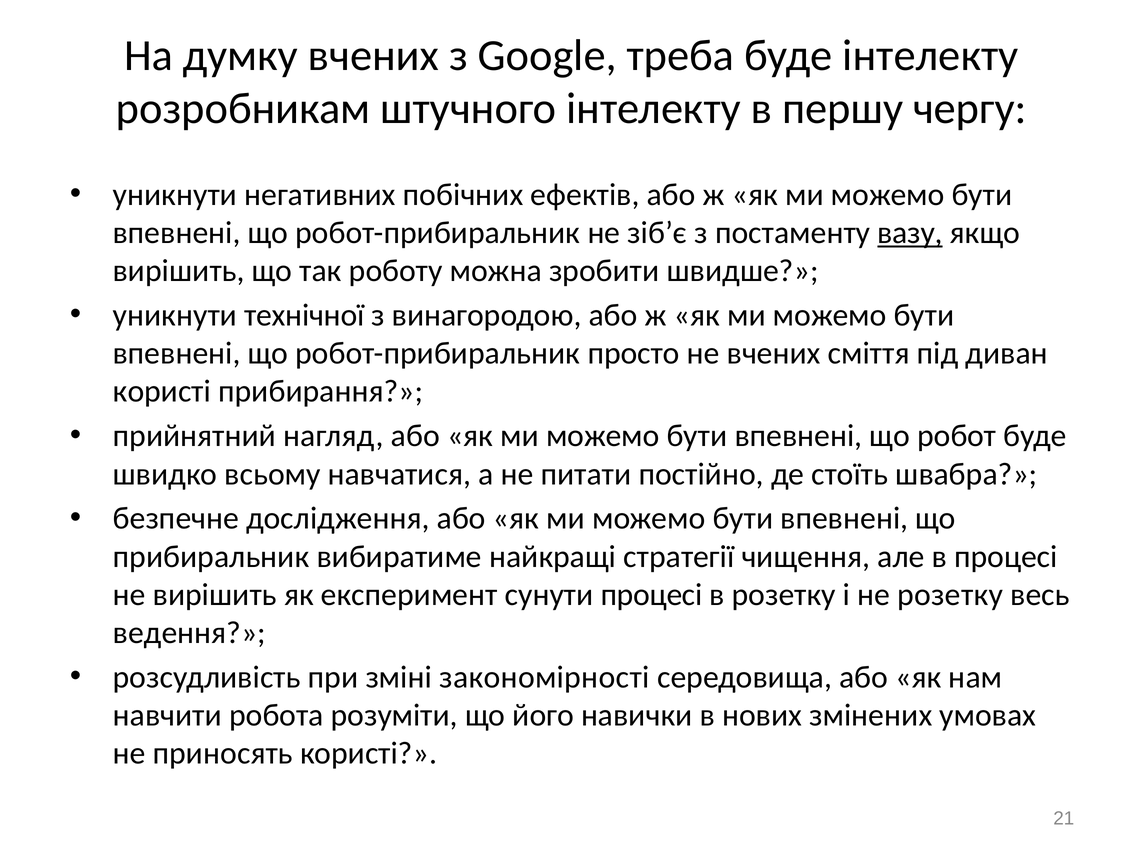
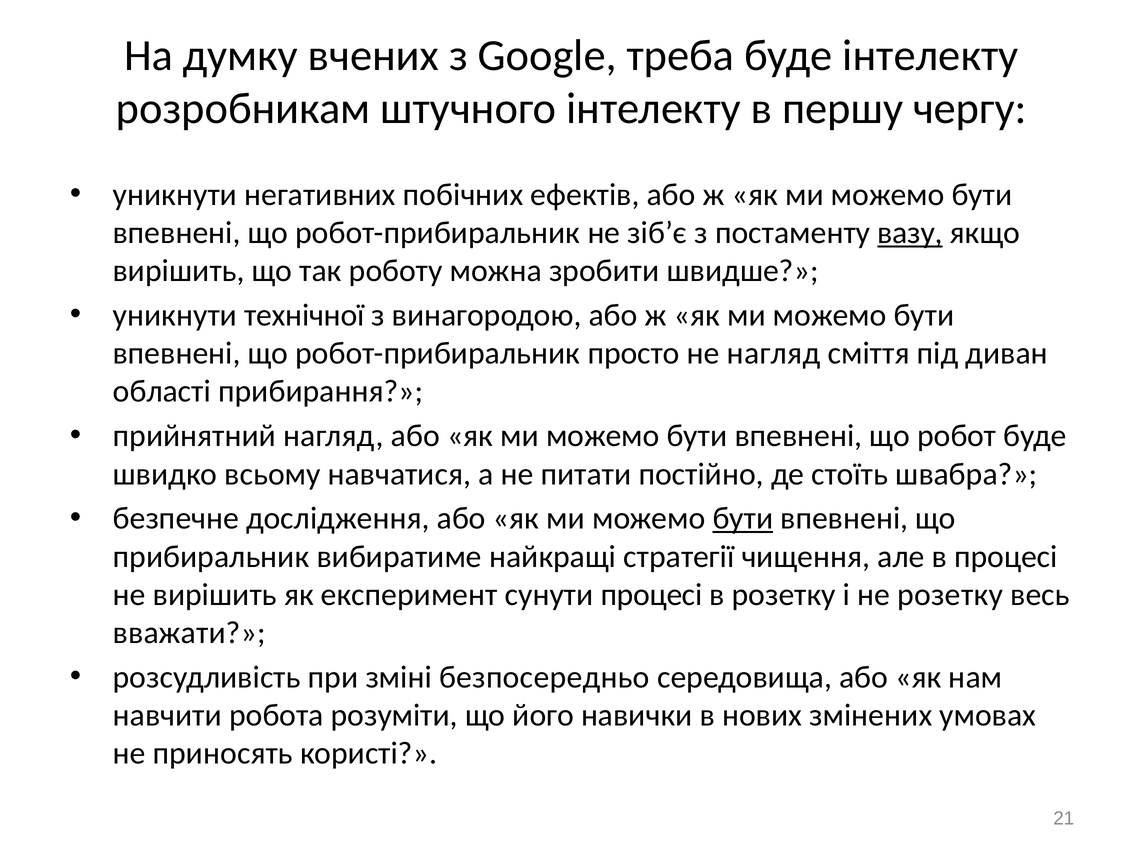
не вчених: вчених -> нагляд (774, 353)
користі: користі -> області (162, 392)
бути underline: none -> present (743, 519)
ведення: ведення -> вважати (189, 633)
закономірності: закономірності -> безпосередньо (544, 677)
